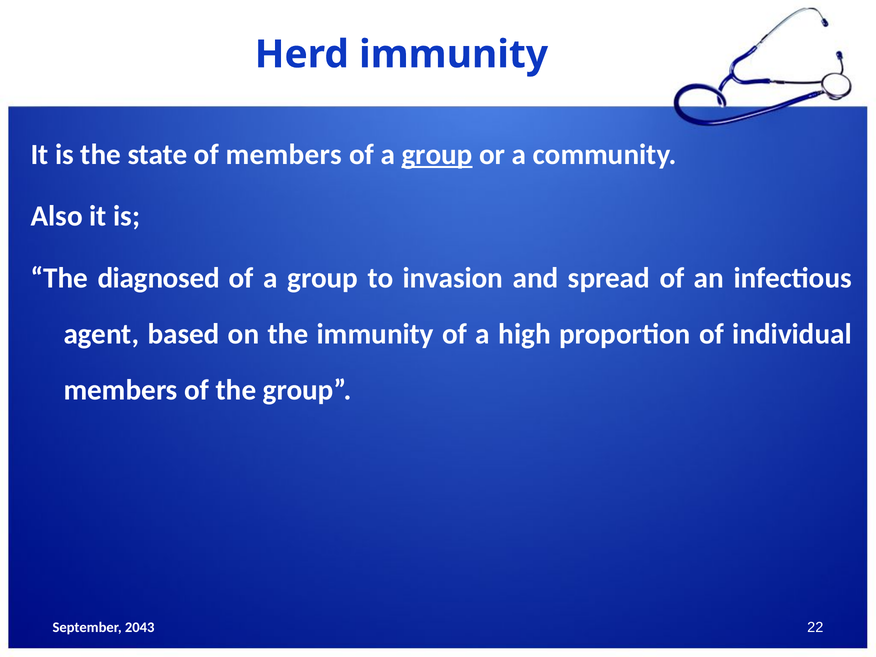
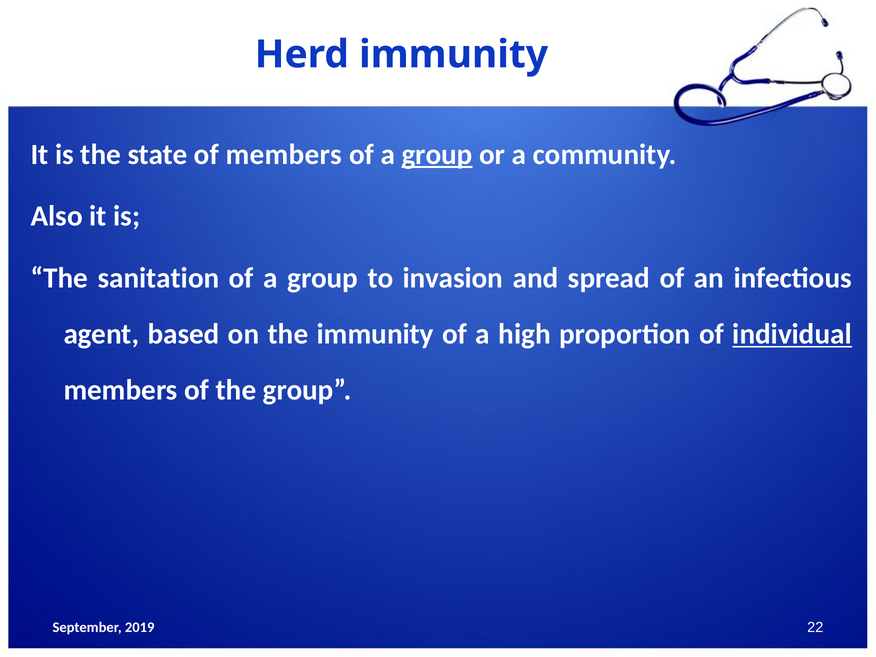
diagnosed: diagnosed -> sanitation (159, 278)
individual underline: none -> present (792, 334)
2043: 2043 -> 2019 (140, 627)
